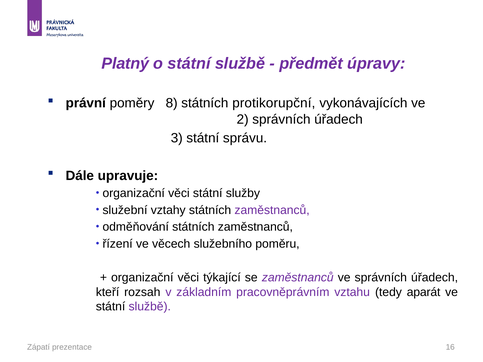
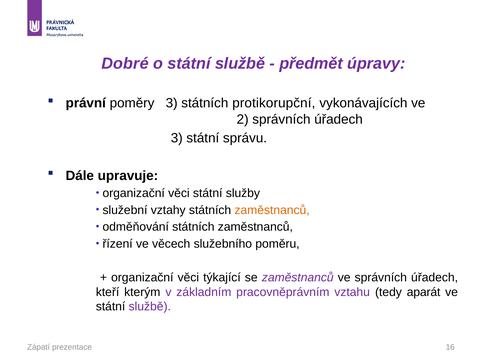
Platný: Platný -> Dobré (125, 63)
poměry 8: 8 -> 3 (172, 103)
zaměstnanců colour: purple -> orange (272, 210)
rozsah: rozsah -> kterým (142, 292)
